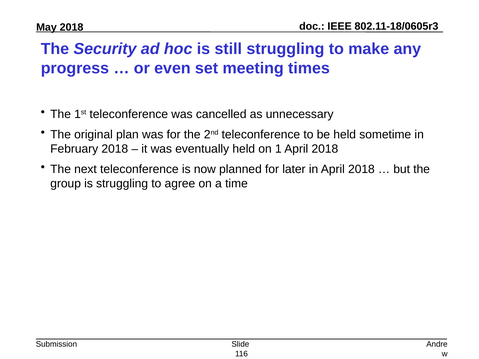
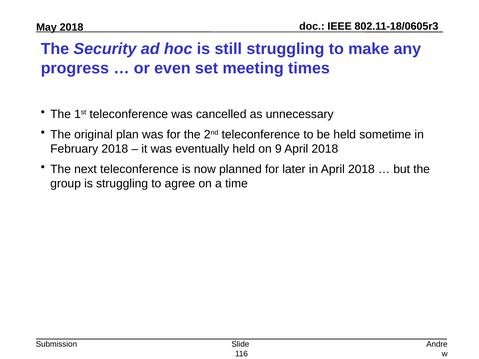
1: 1 -> 9 (278, 149)
